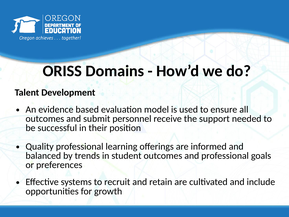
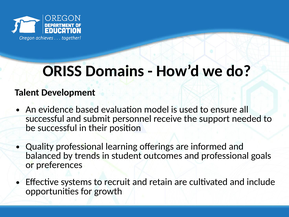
outcomes: outcomes -> successful (45, 119)
